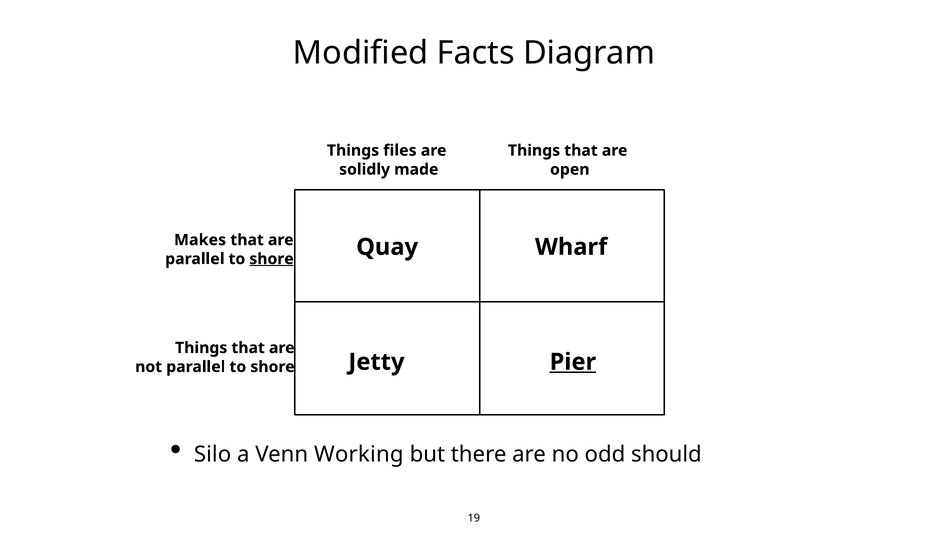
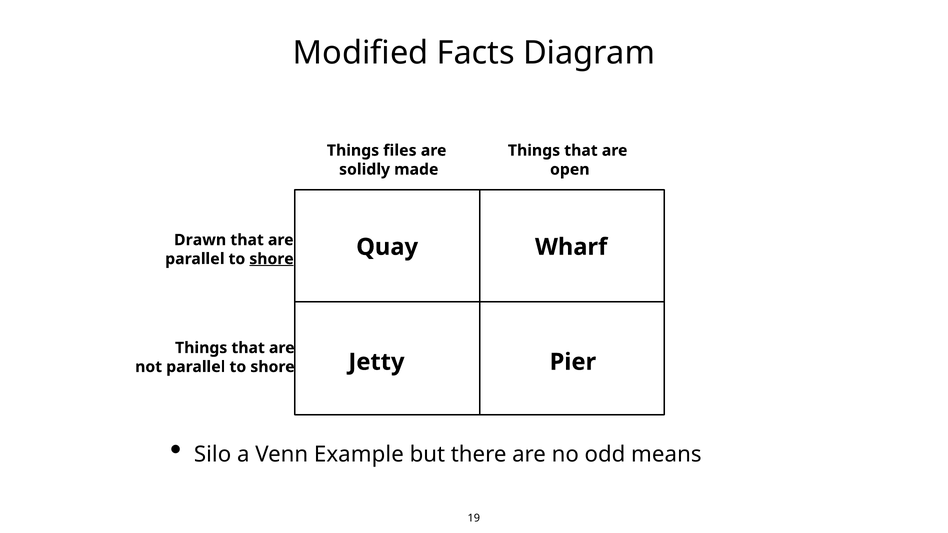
Makes: Makes -> Drawn (200, 240)
Pier underline: present -> none (573, 362)
Working: Working -> Example (359, 455)
should: should -> means (666, 455)
